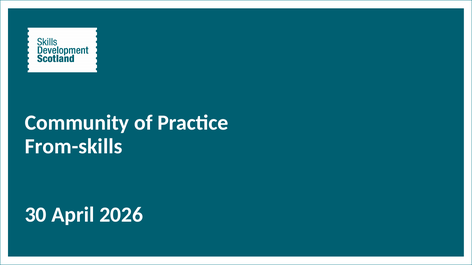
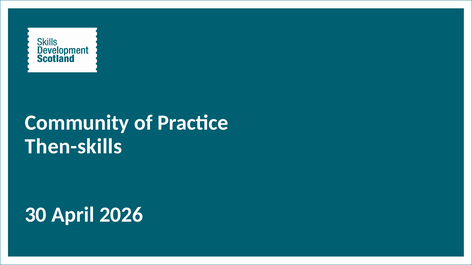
From-skills: From-skills -> Then-skills (73, 147)
